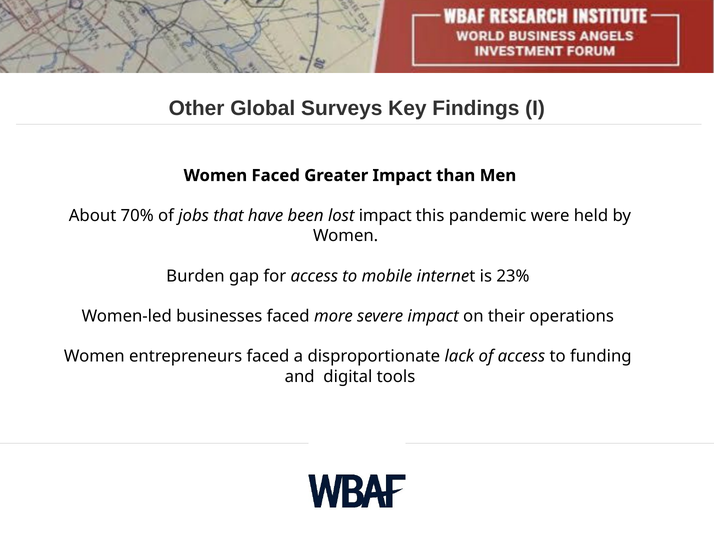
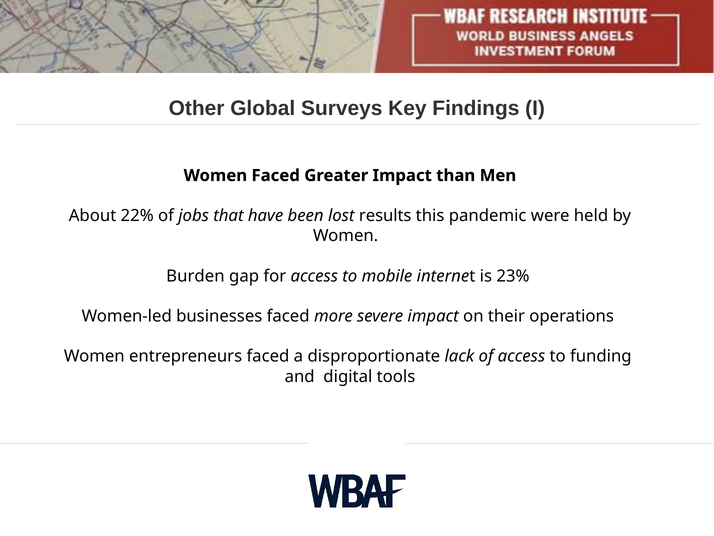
70%: 70% -> 22% (137, 216)
lost impact: impact -> results (385, 216)
